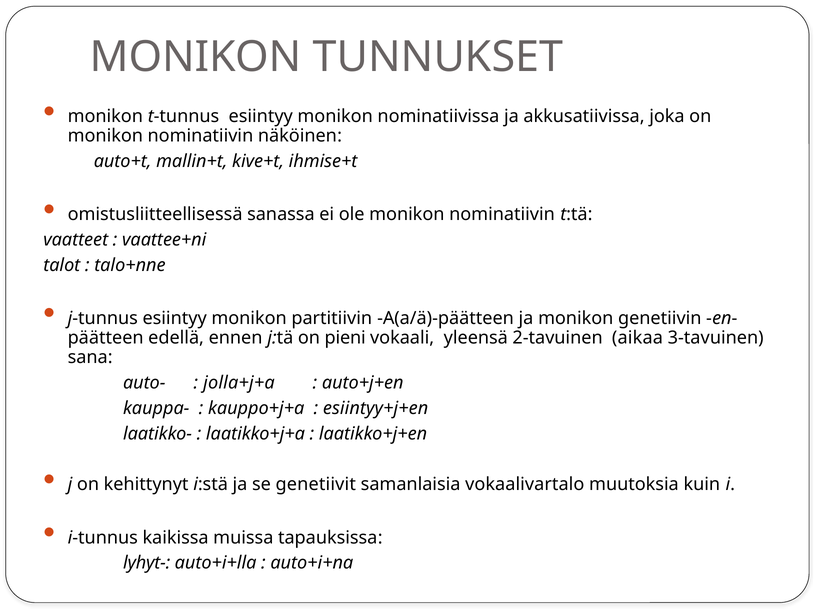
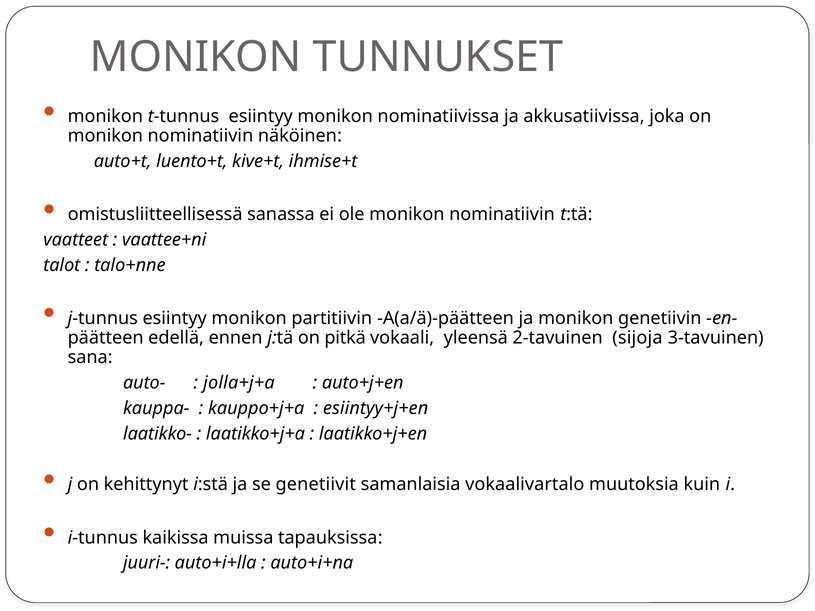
mallin+t: mallin+t -> luento+t (192, 161)
pieni: pieni -> pitkä (345, 338)
aikaa: aikaa -> sijoja (637, 338)
lyhyt-: lyhyt- -> juuri- (147, 563)
